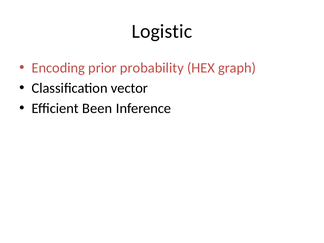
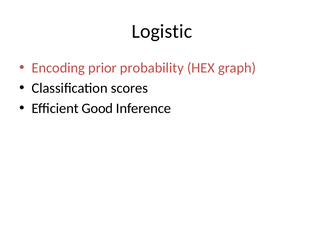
vector: vector -> scores (129, 88)
Been: Been -> Good (97, 108)
